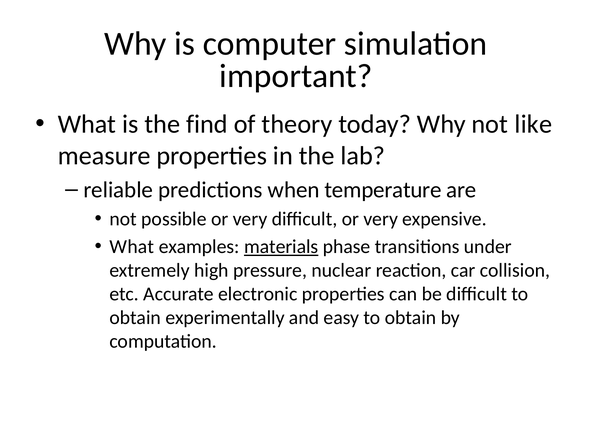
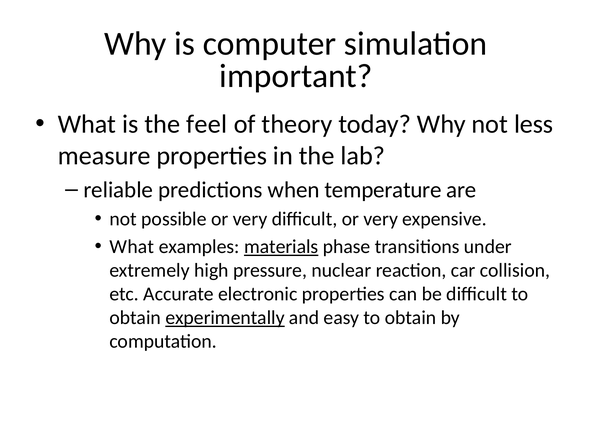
find: find -> feel (207, 124)
like: like -> less (534, 124)
experimentally underline: none -> present (225, 318)
